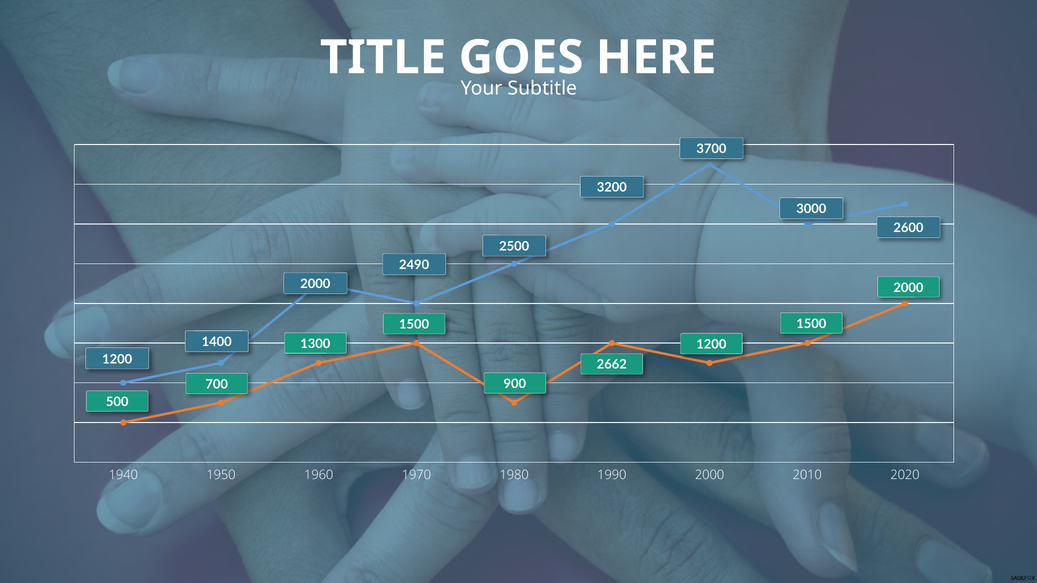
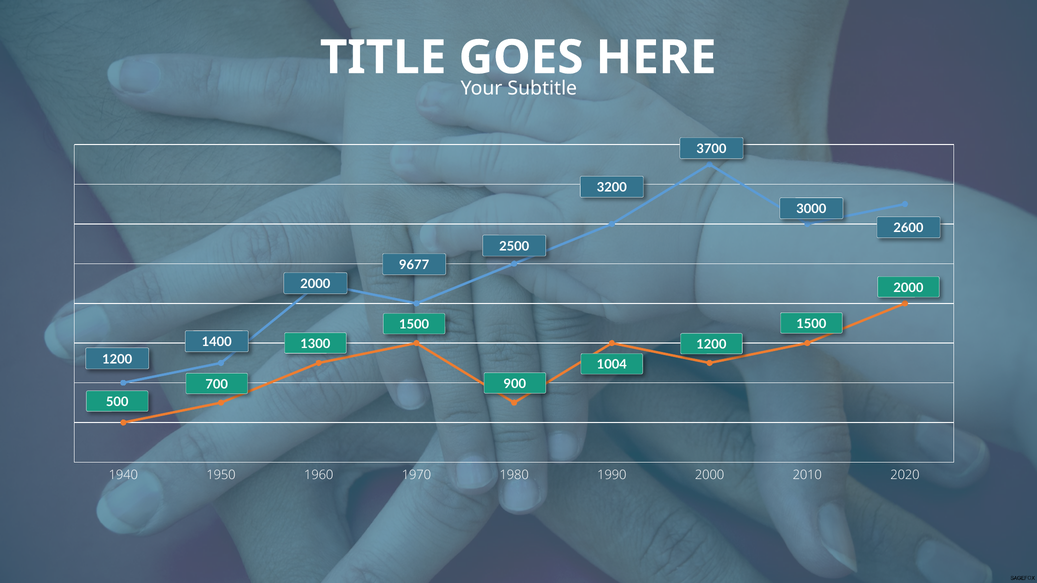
2490: 2490 -> 9677 (414, 265)
2662: 2662 -> 1004 (612, 365)
